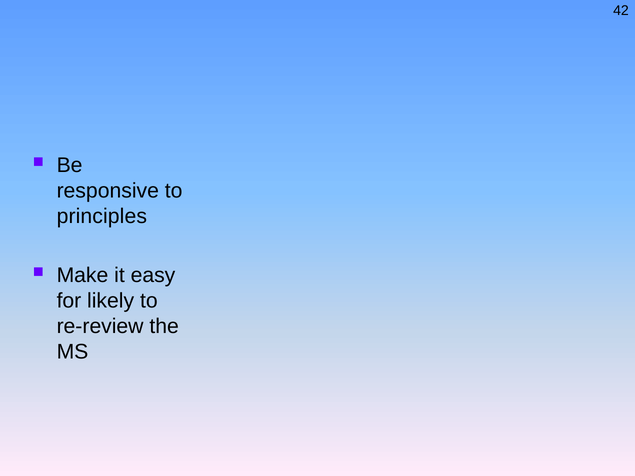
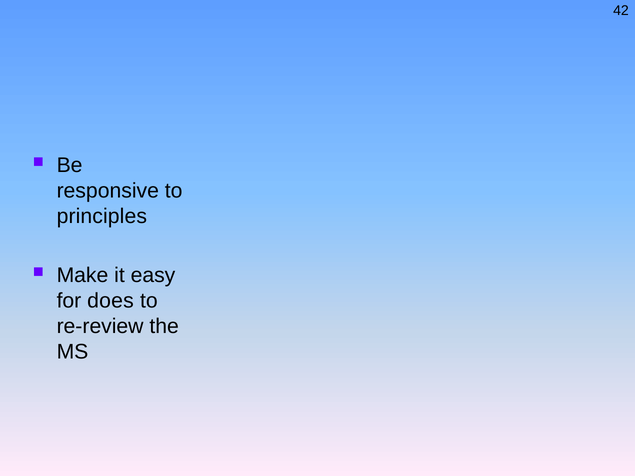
likely: likely -> does (110, 301)
